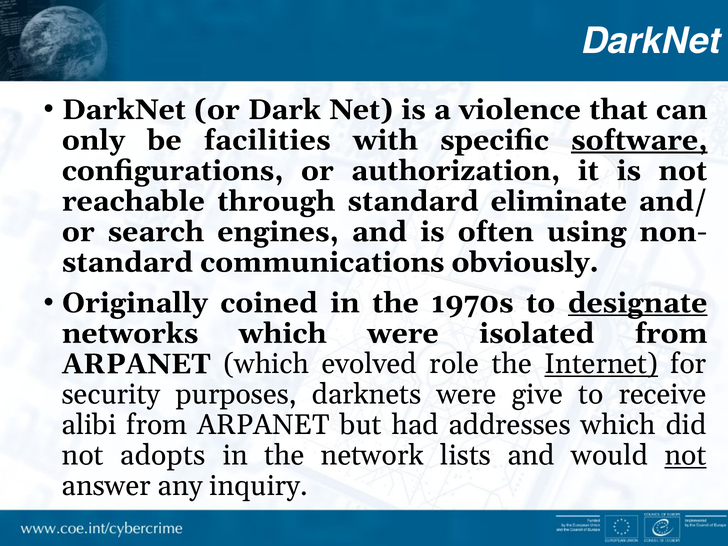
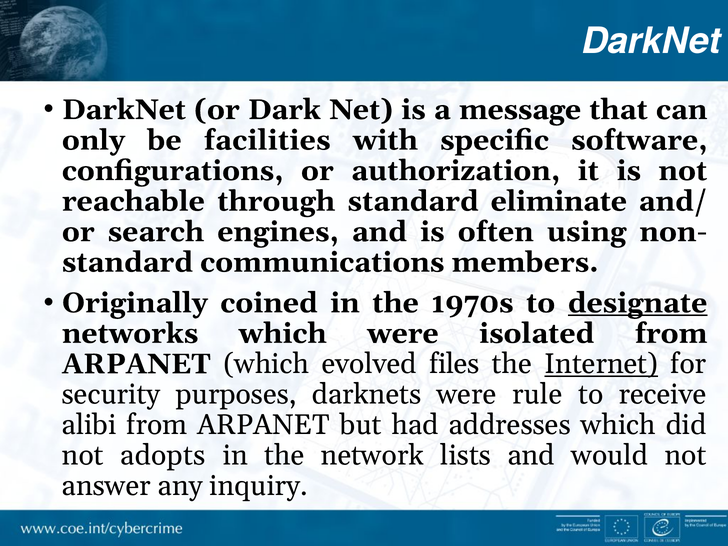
violence: violence -> message (520, 110)
software underline: present -> none (639, 140)
obviously: obviously -> members (525, 262)
role: role -> files (454, 364)
give: give -> rule (537, 395)
not underline: present -> none (686, 456)
